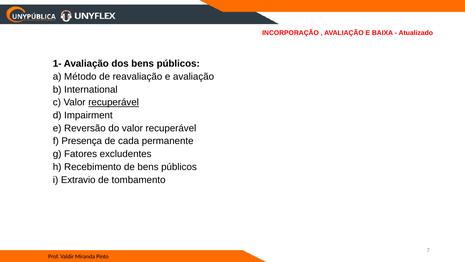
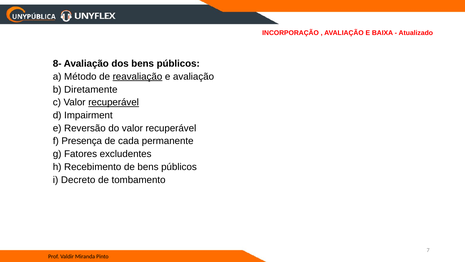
1-: 1- -> 8- (57, 64)
reavaliação underline: none -> present (137, 76)
International: International -> Diretamente (91, 89)
Extravio: Extravio -> Decreto (78, 180)
